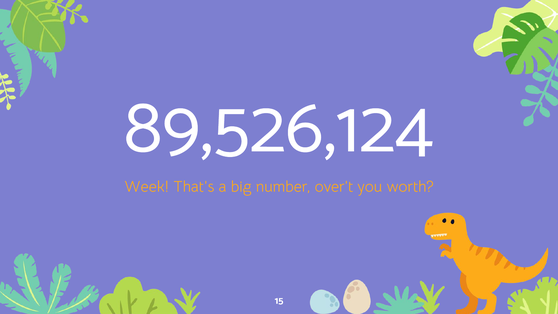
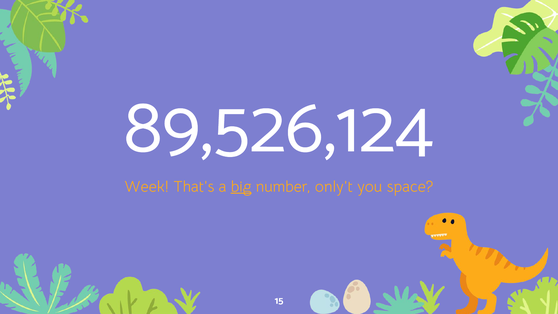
big underline: none -> present (241, 186)
over’t: over’t -> only’t (334, 186)
worth: worth -> space (410, 186)
